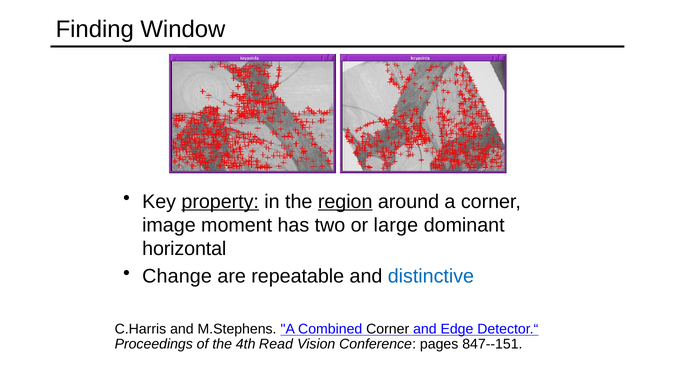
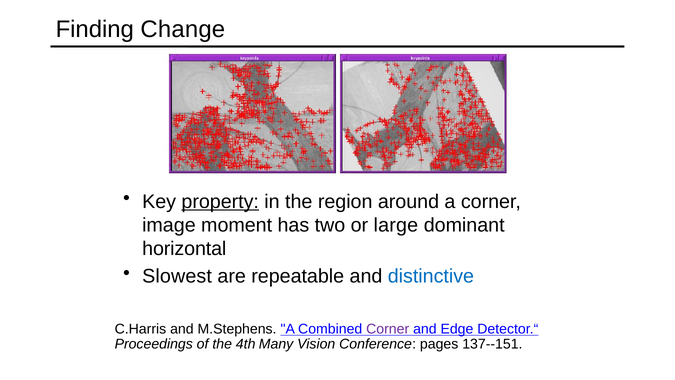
Window: Window -> Change (183, 29)
region underline: present -> none (345, 201)
Change: Change -> Slowest (177, 276)
Corner colour: black -> purple (388, 329)
Read: Read -> Many (276, 344)
847--151: 847--151 -> 137--151 (492, 344)
